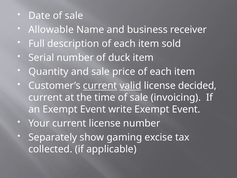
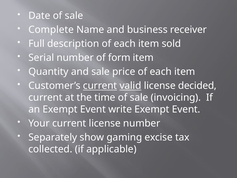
Allowable: Allowable -> Complete (51, 30)
duck: duck -> form (119, 58)
